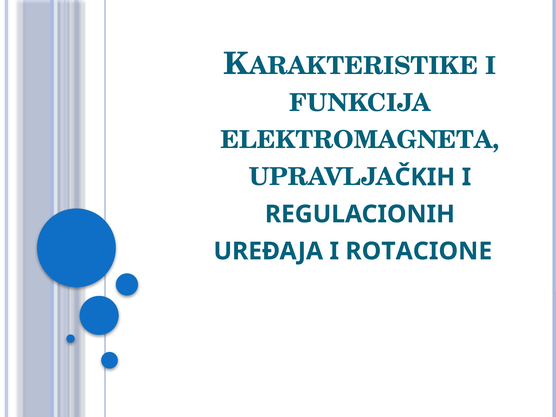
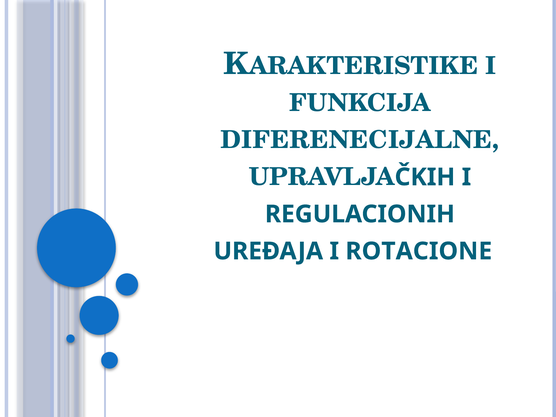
ELEKTROMAGNETA: ELEKTROMAGNETA -> DIFERENECIJALNE (360, 140)
